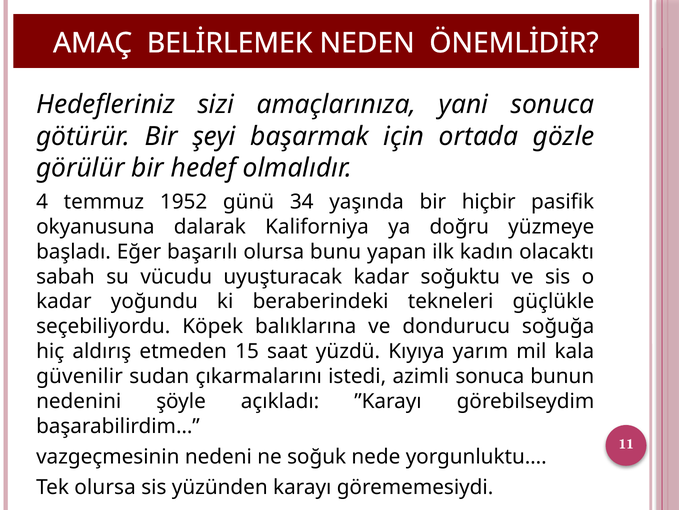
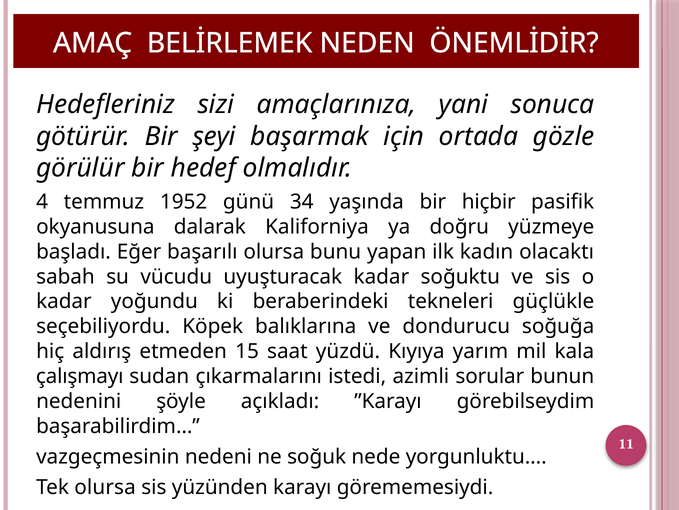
güvenilir: güvenilir -> çalışmayı (80, 376)
azimli sonuca: sonuca -> sorular (490, 376)
